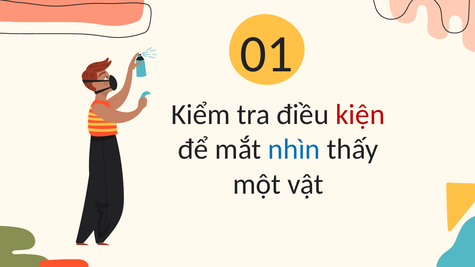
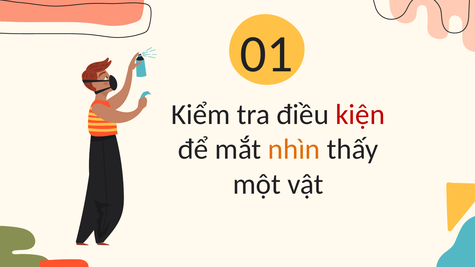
nhìn colour: blue -> orange (294, 150)
